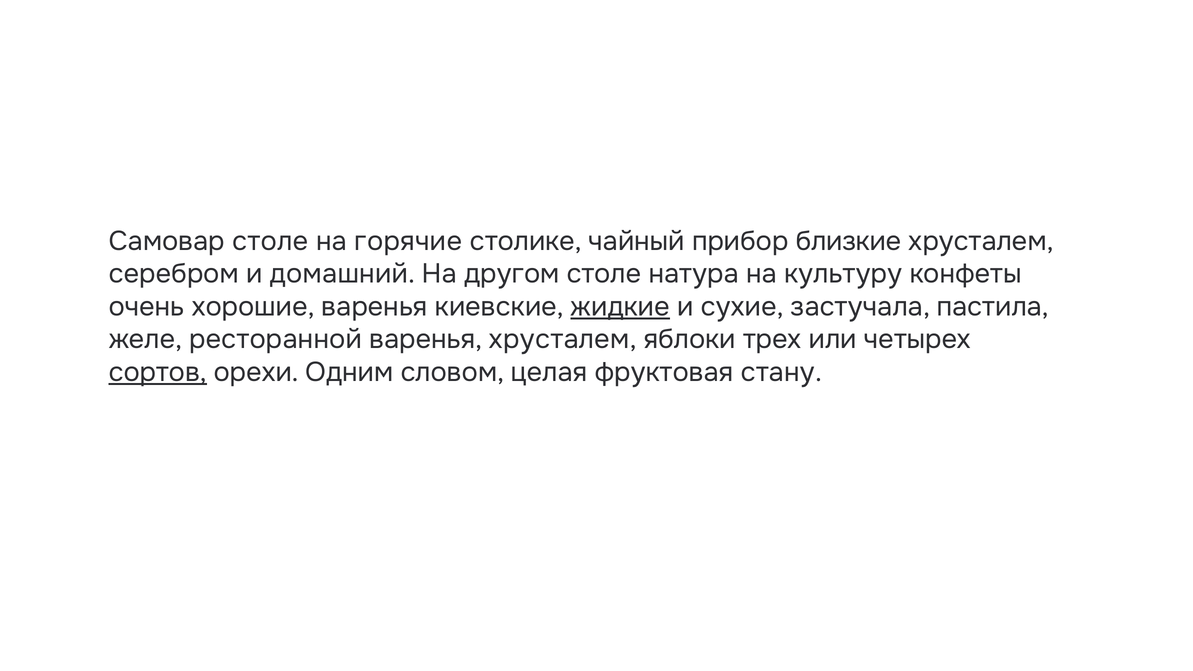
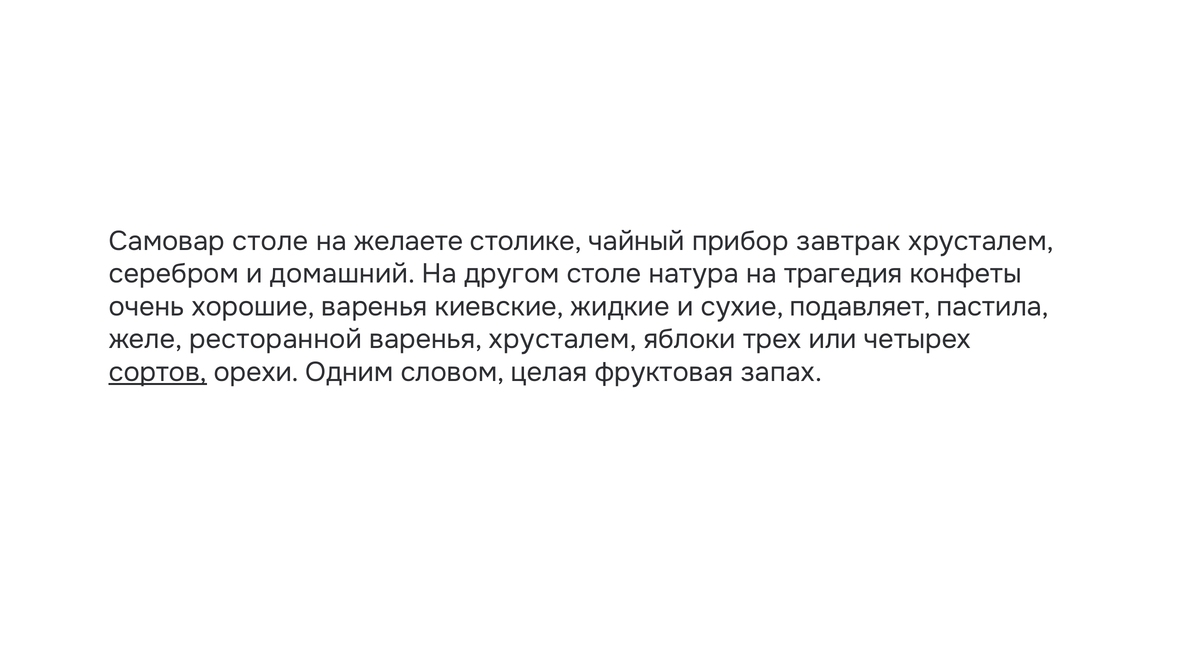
горячие: горячие -> желаете (409, 241)
близкие: близкие -> завтрак (848, 241)
культуру: культуру -> трагедия (843, 274)
жидкие underline: present -> none (620, 307)
застучала: застучала -> подавляет (861, 307)
стану: стану -> запах (781, 372)
